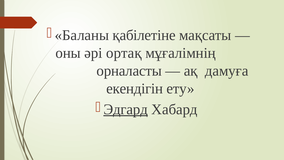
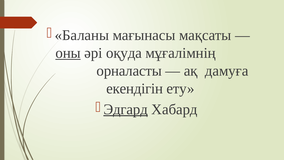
қабілетіне: қабілетіне -> мағынасы (144, 35)
оны underline: none -> present (68, 53)
ортақ: ортақ -> оқуда (124, 53)
